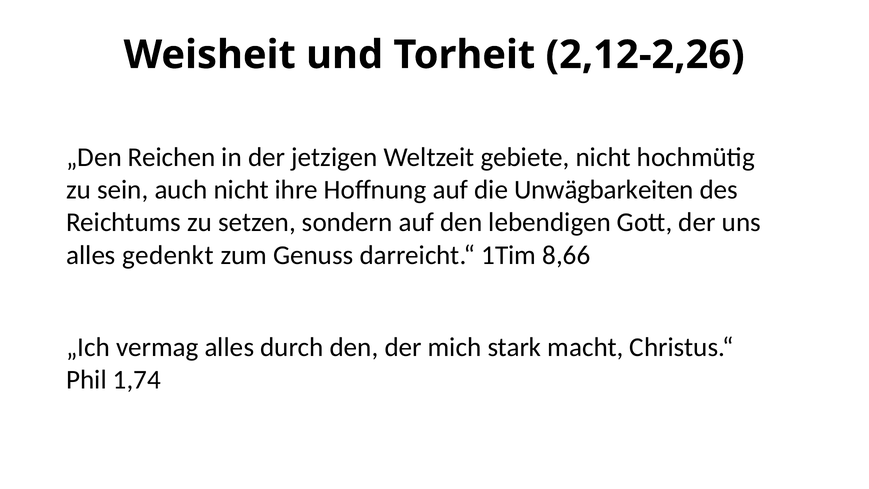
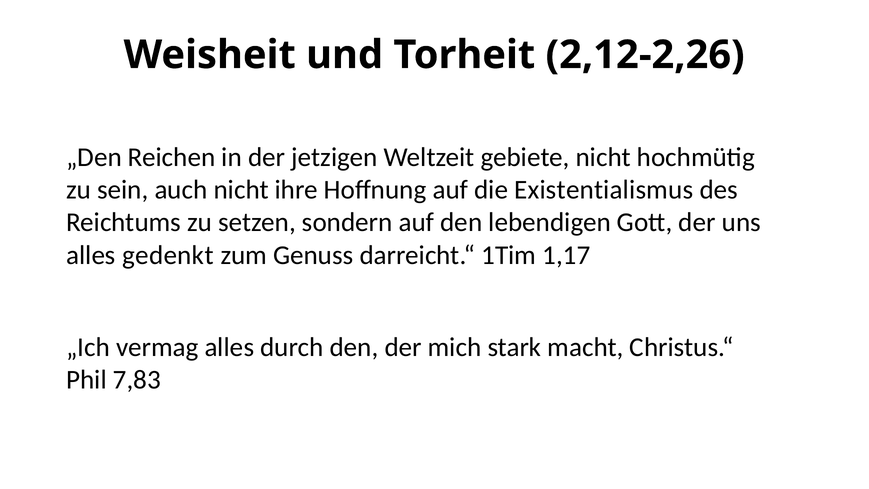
Unwägbarkeiten: Unwägbarkeiten -> Existentialismus (604, 190)
8,66: 8,66 -> 1,17 (566, 255)
1,74: 1,74 -> 7,83 (137, 380)
